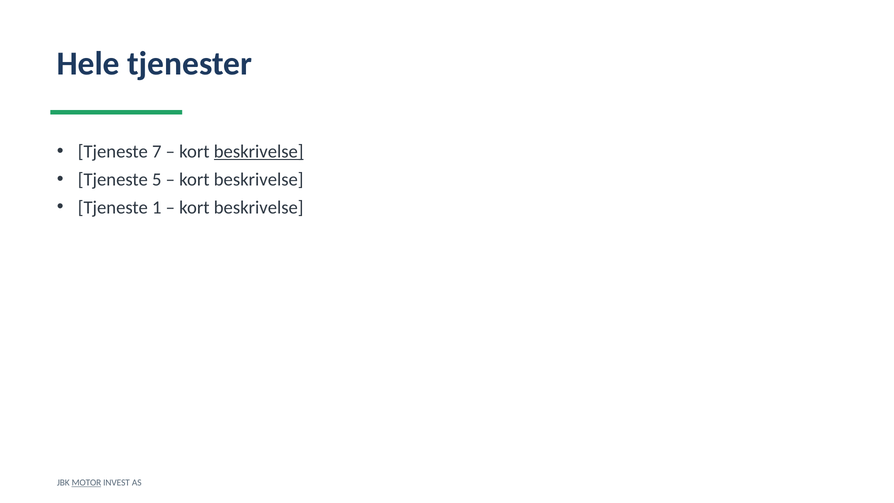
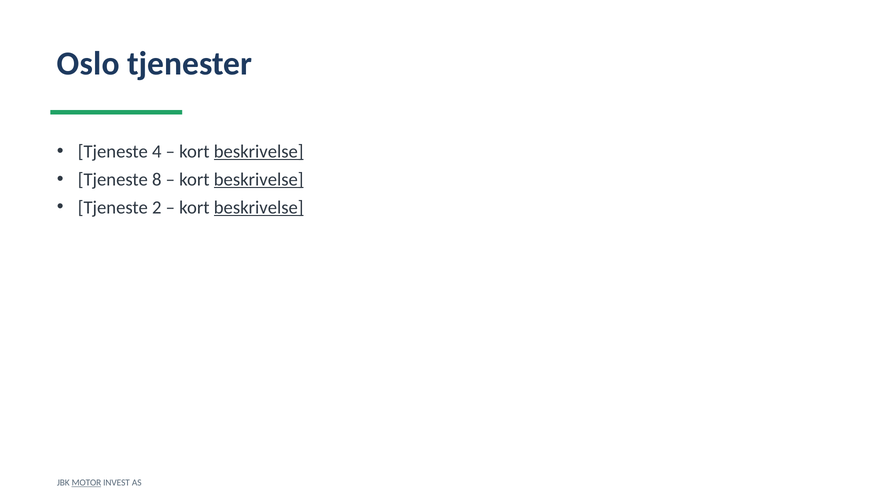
Hele: Hele -> Oslo (88, 64)
7: 7 -> 4 (157, 151)
5: 5 -> 8 (157, 179)
beskrivelse underline: none -> present (259, 179)
1: 1 -> 2 (157, 207)
beskrivelse underline: none -> present (259, 207)
